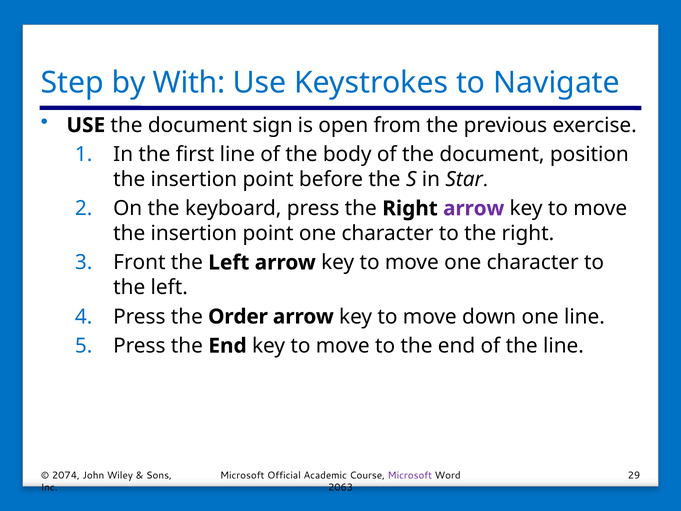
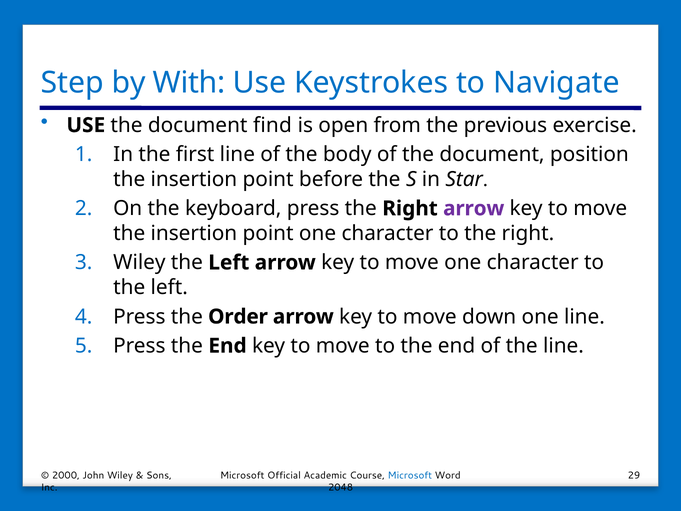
sign: sign -> find (272, 125)
Front: Front -> Wiley (139, 262)
2074: 2074 -> 2000 (66, 475)
Microsoft colour: purple -> blue (410, 475)
2063: 2063 -> 2048 (341, 487)
